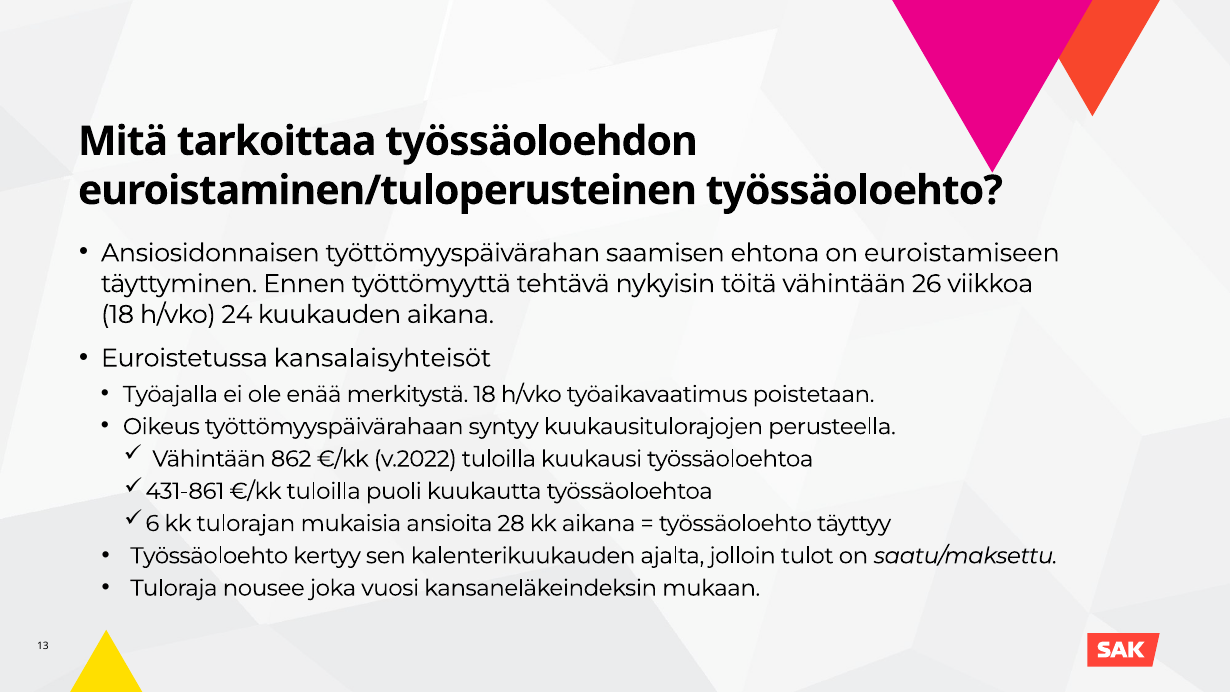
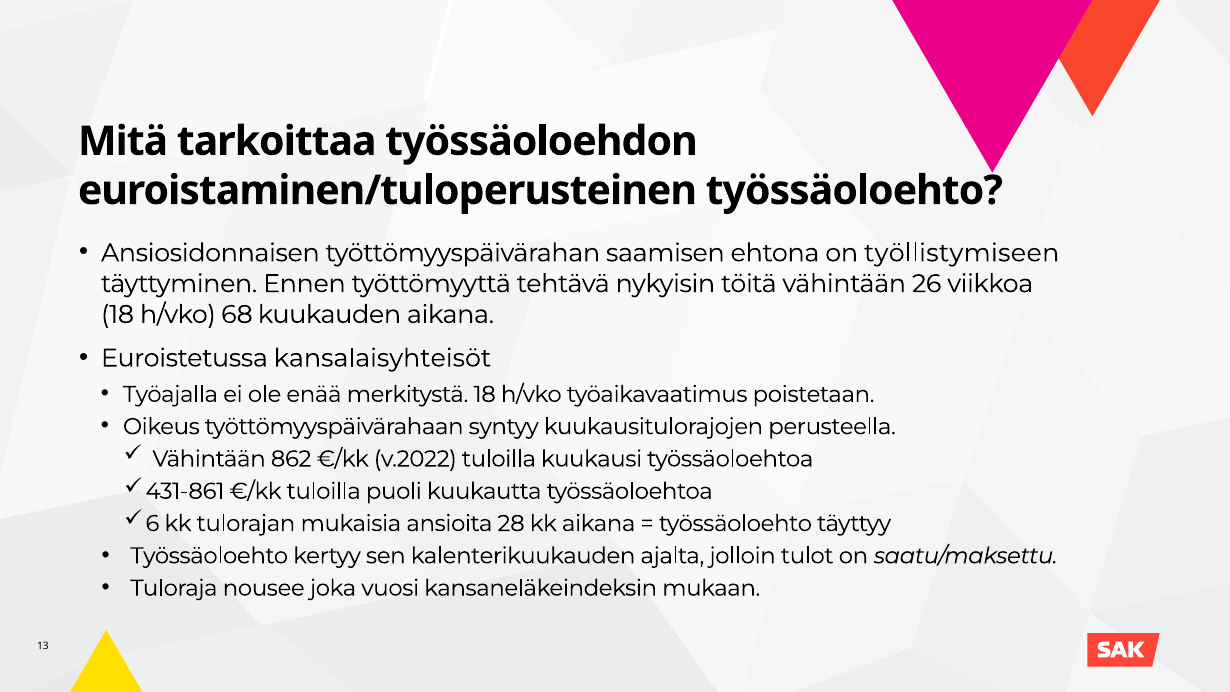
euroistamiseen: euroistamiseen -> työllistymiseen (962, 253)
24: 24 -> 68 (237, 314)
